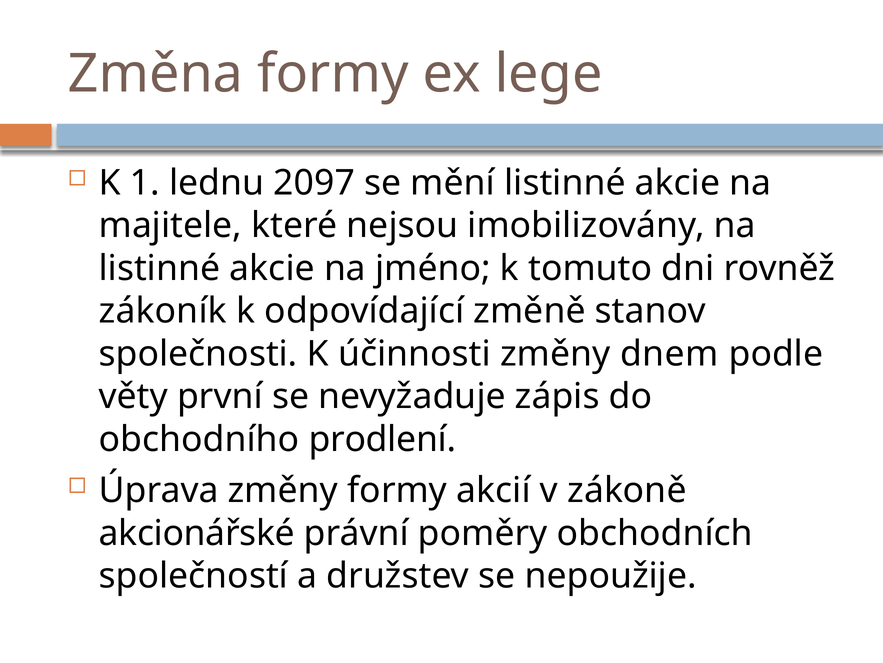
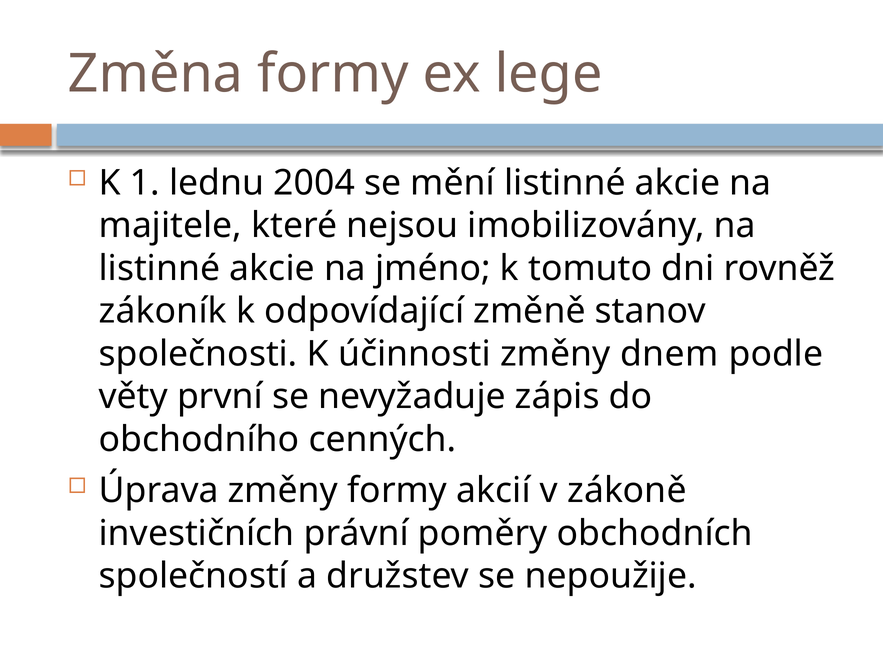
2097: 2097 -> 2004 (314, 183)
prodlení: prodlení -> cenných (382, 439)
akcionářské: akcionářské -> investičních (197, 533)
